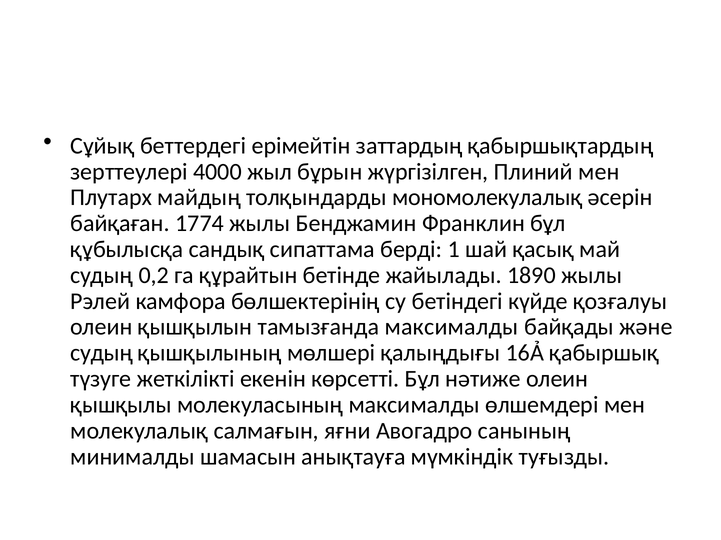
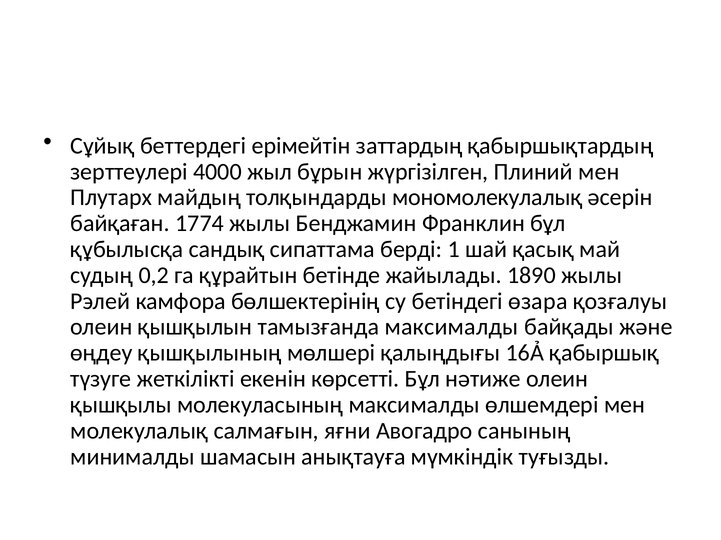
күйде: күйде -> өзара (538, 302)
судың: судың -> өңдеу (101, 353)
